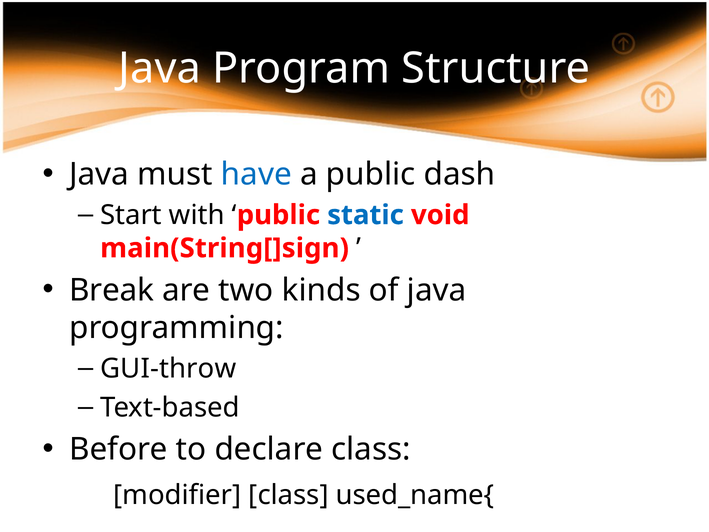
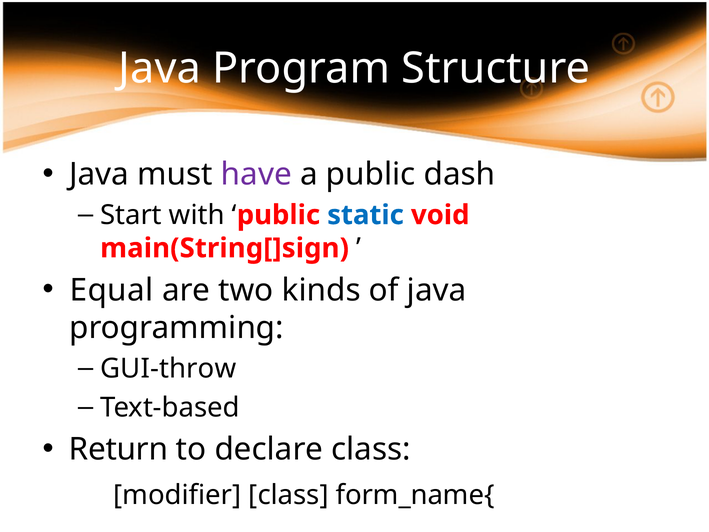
have colour: blue -> purple (256, 174)
Break: Break -> Equal (111, 290)
Before: Before -> Return (119, 449)
used_name{: used_name{ -> form_name{ (415, 495)
